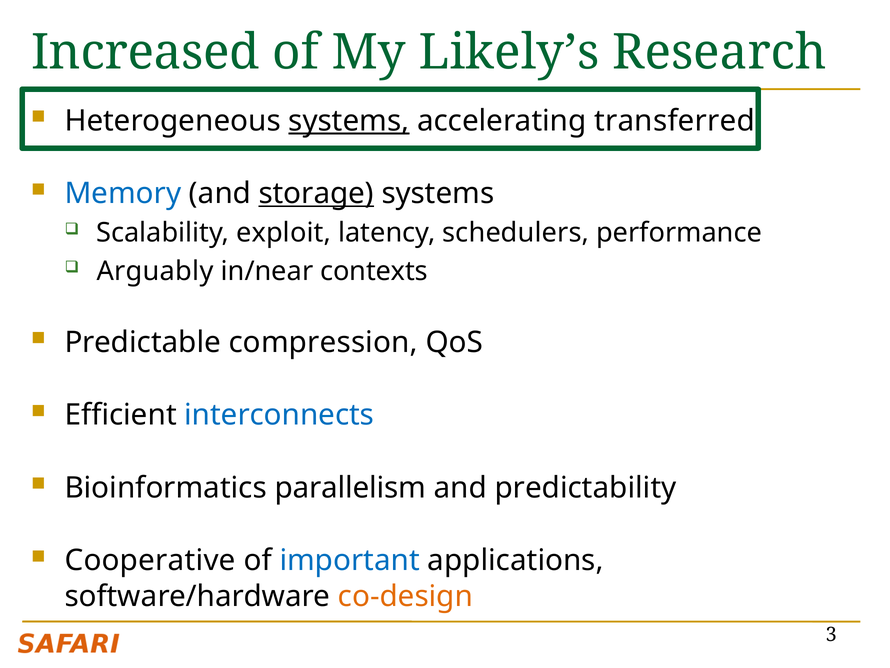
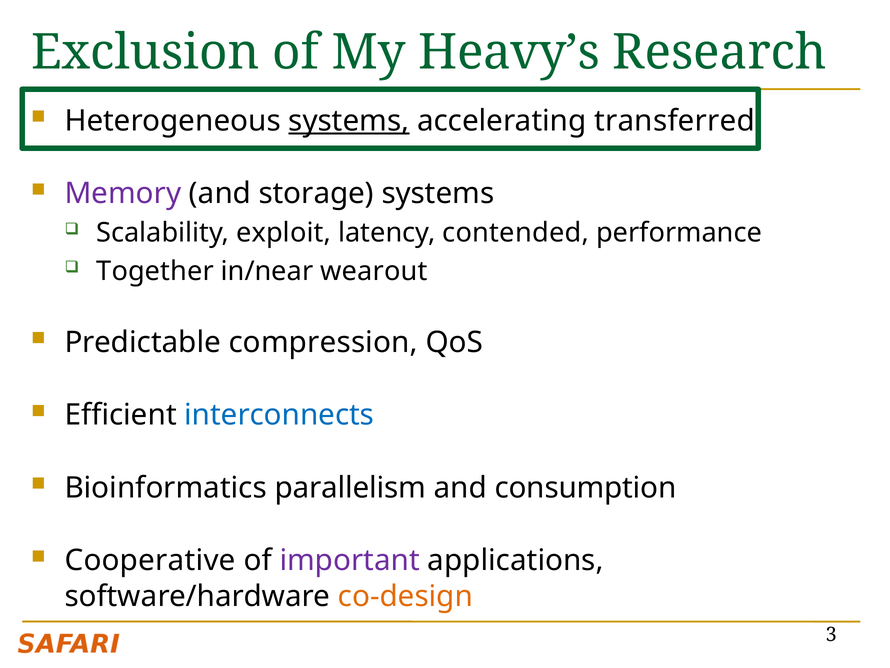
Increased: Increased -> Exclusion (145, 52)
Likely’s: Likely’s -> Heavy’s (509, 52)
Memory colour: blue -> purple (123, 193)
storage underline: present -> none (316, 193)
schedulers: schedulers -> contended (516, 233)
Arguably: Arguably -> Together (155, 271)
contexts: contexts -> wearout (374, 271)
predictability: predictability -> consumption (586, 488)
important colour: blue -> purple (350, 560)
